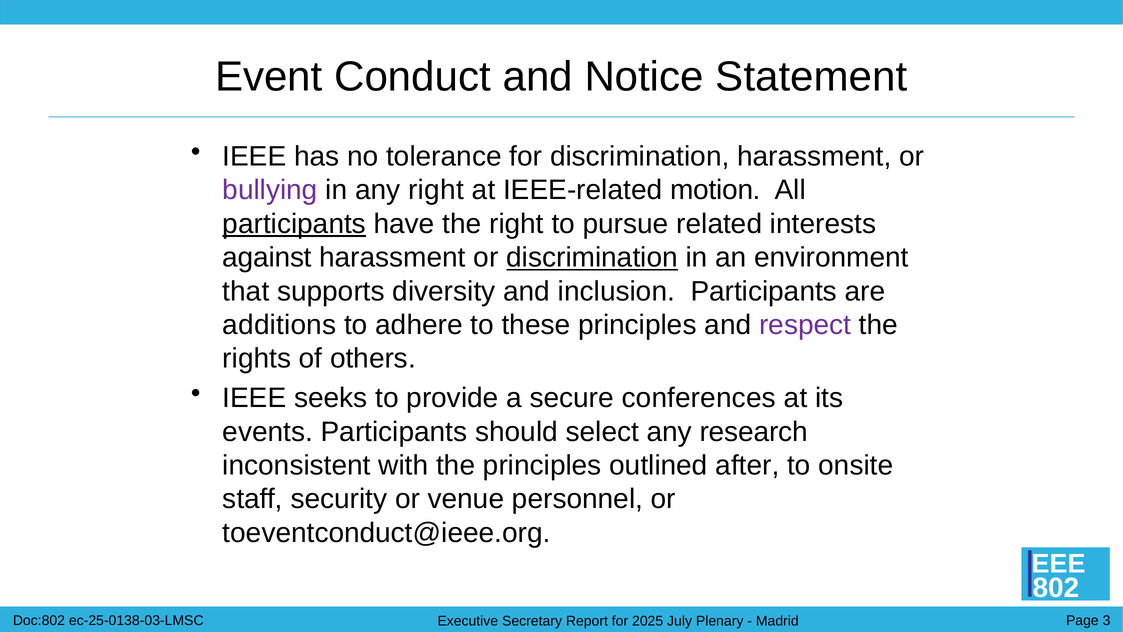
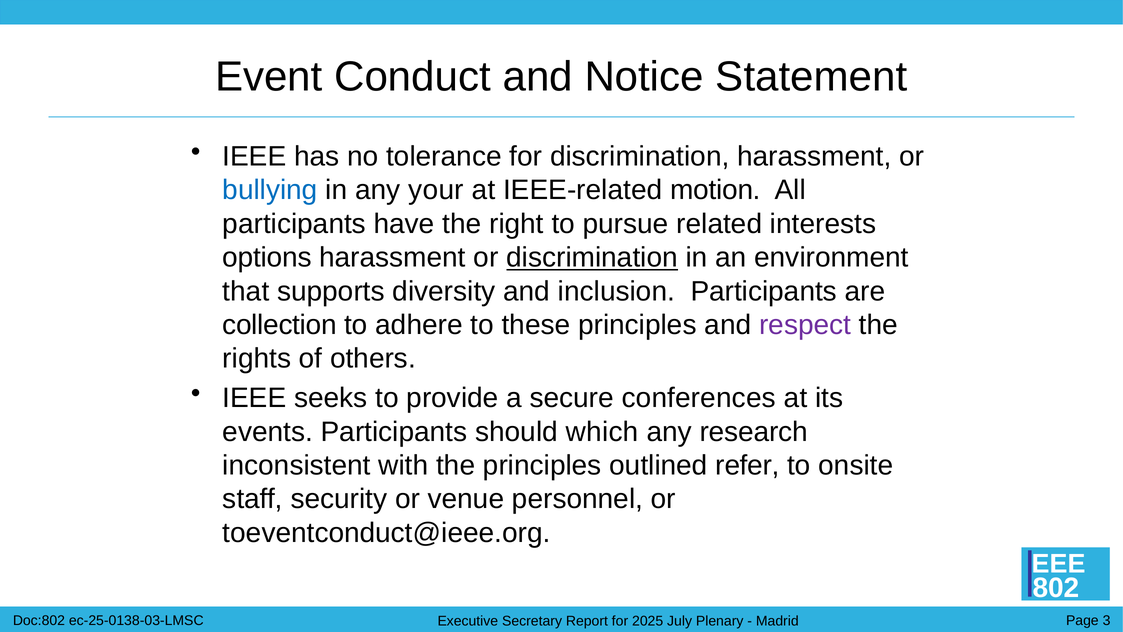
bullying colour: purple -> blue (270, 190)
any right: right -> your (436, 190)
participants underline: present -> none (294, 224)
against: against -> options (267, 257)
additions: additions -> collection (280, 325)
select: select -> which (602, 432)
after: after -> refer (748, 465)
